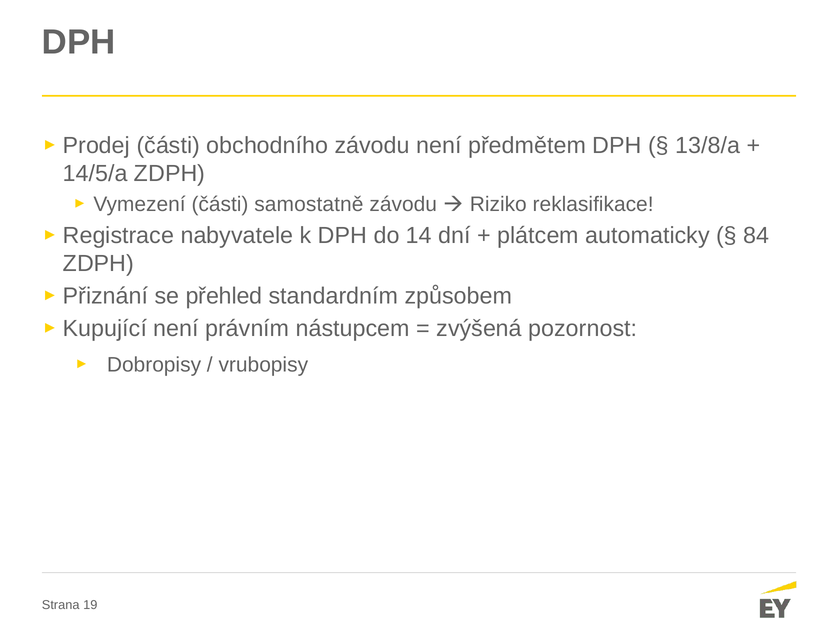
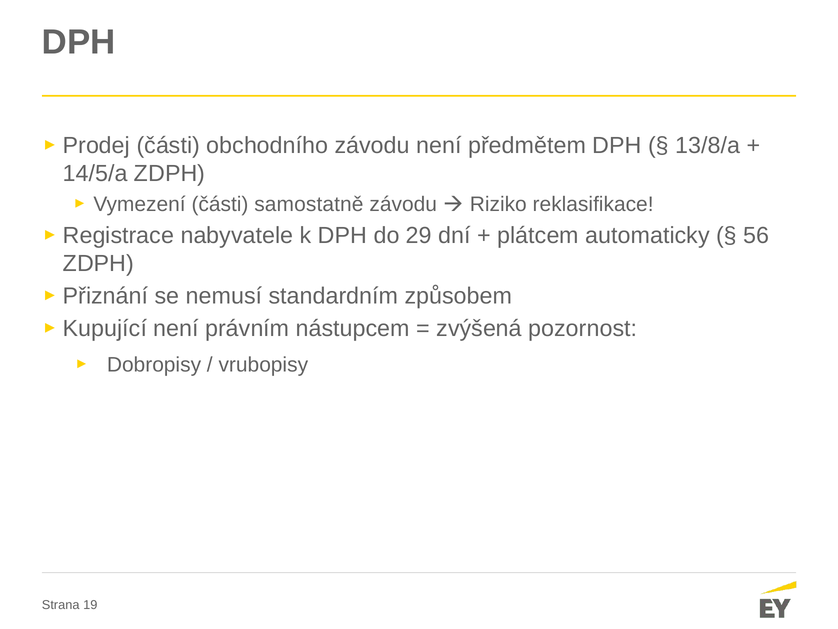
14: 14 -> 29 (419, 235)
84: 84 -> 56 (756, 235)
přehled: přehled -> nemusí (224, 296)
